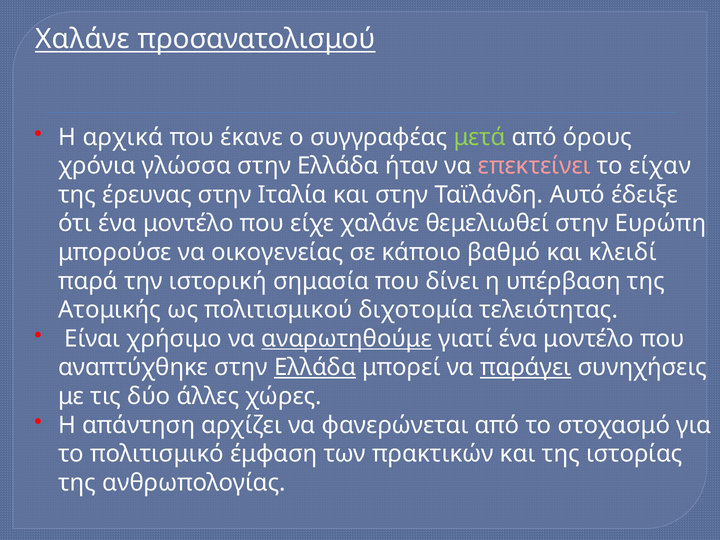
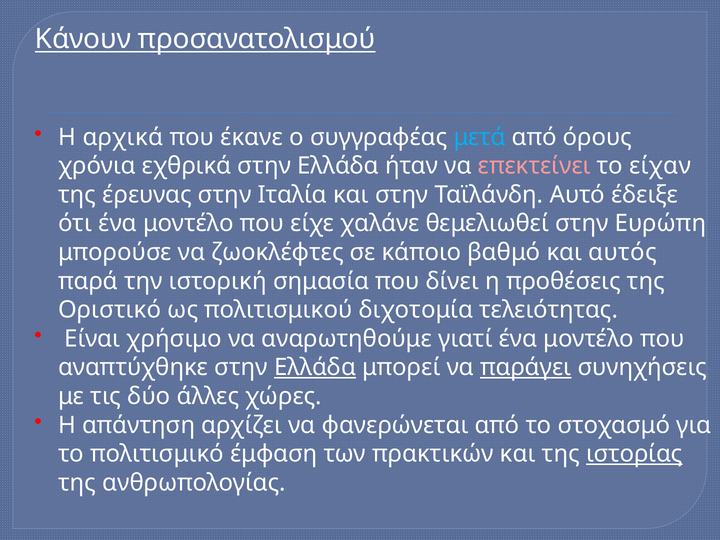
Χαλάνε: Χαλάνε -> Κάνουν (83, 39)
μετά colour: light green -> light blue (480, 137)
γλώσσα: γλώσσα -> εχθρικά (187, 166)
οικογενείας: οικογενείας -> ζωοκλέφτες (278, 252)
κλειδί: κλειδί -> αυτός (623, 252)
υπέρβαση: υπέρβαση -> προθέσεις (563, 281)
Ατομικής: Ατομικής -> Οριστικό (110, 310)
αναρωτηθούμε underline: present -> none (347, 339)
ιστορίας underline: none -> present (634, 454)
